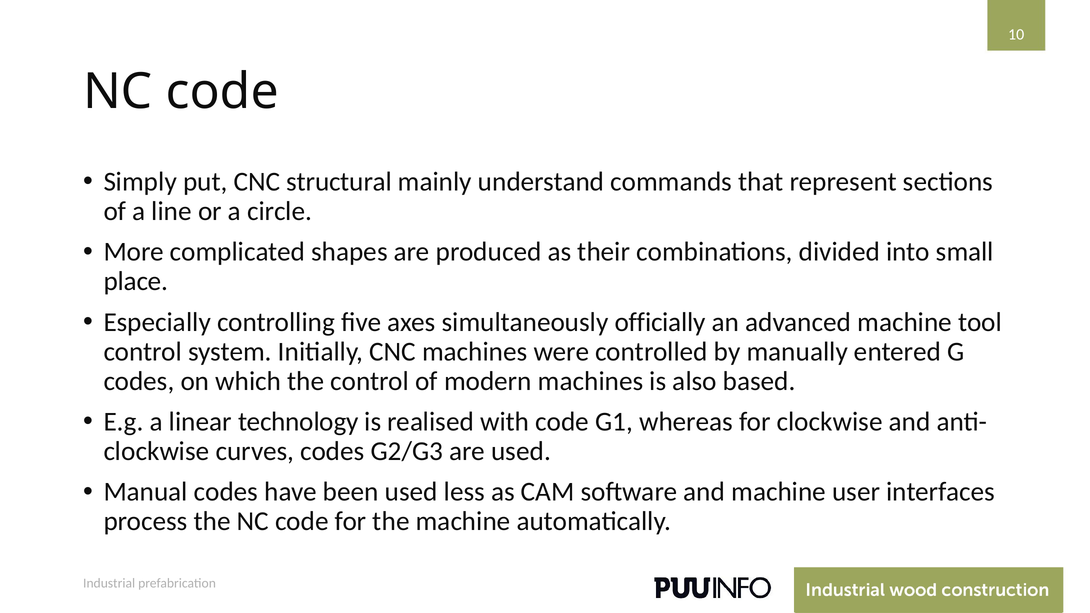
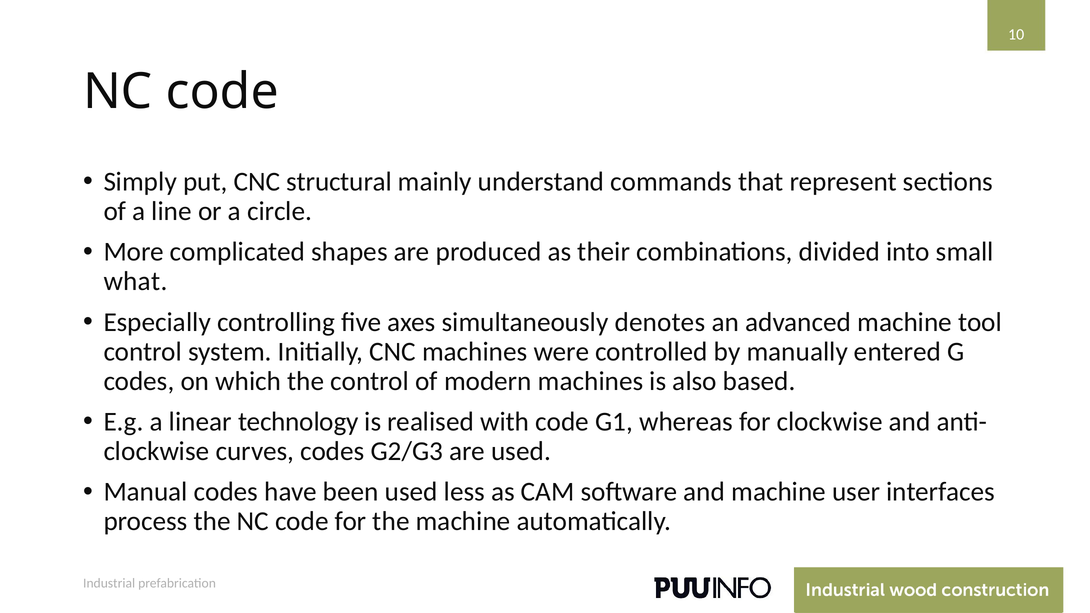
place: place -> what (136, 281)
officially: officially -> denotes (660, 322)
